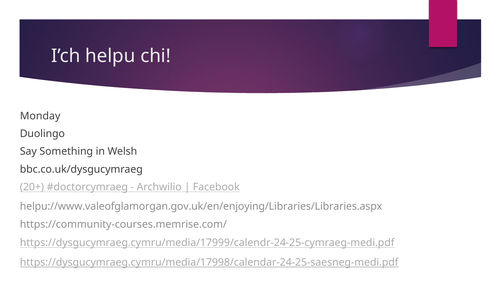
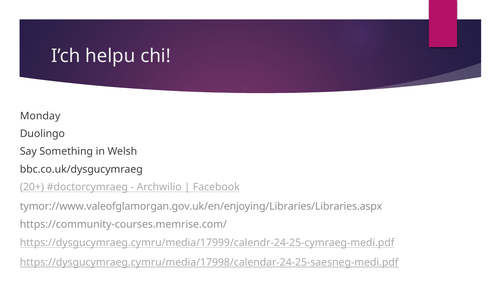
helpu://www.valeofglamorgan.gov.uk/en/enjoying/Libraries/Libraries.aspx: helpu://www.valeofglamorgan.gov.uk/en/enjoying/Libraries/Libraries.aspx -> tymor://www.valeofglamorgan.gov.uk/en/enjoying/Libraries/Libraries.aspx (201, 206)
